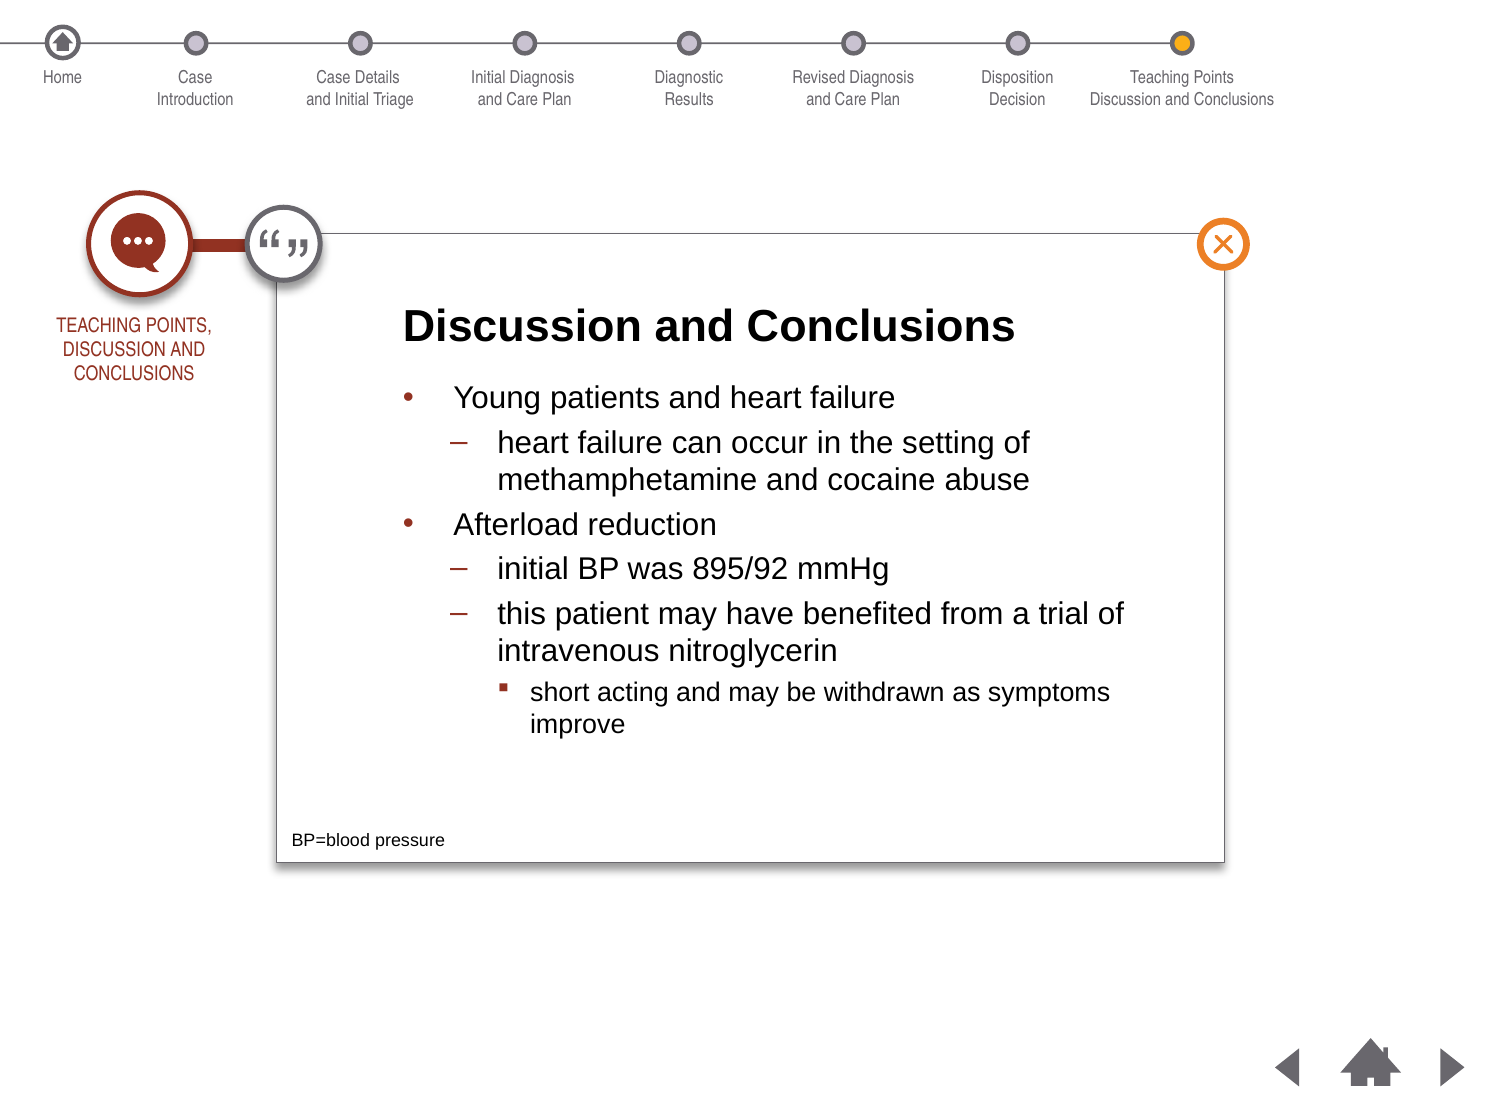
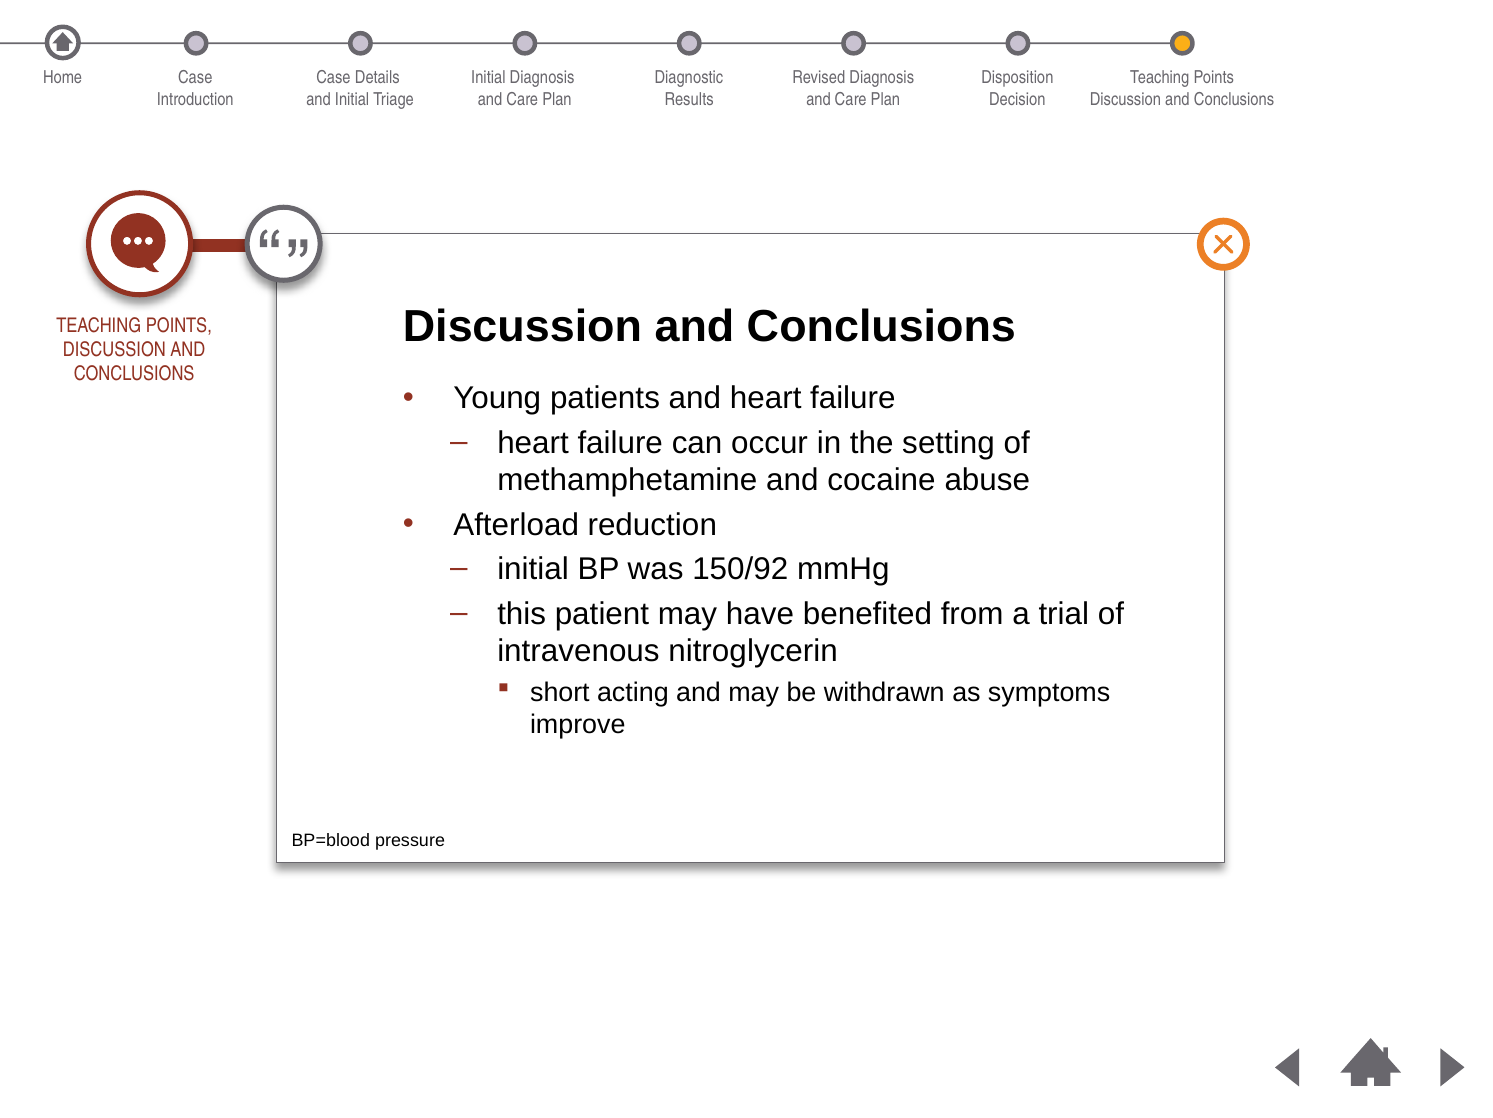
895/92: 895/92 -> 150/92 (740, 569)
